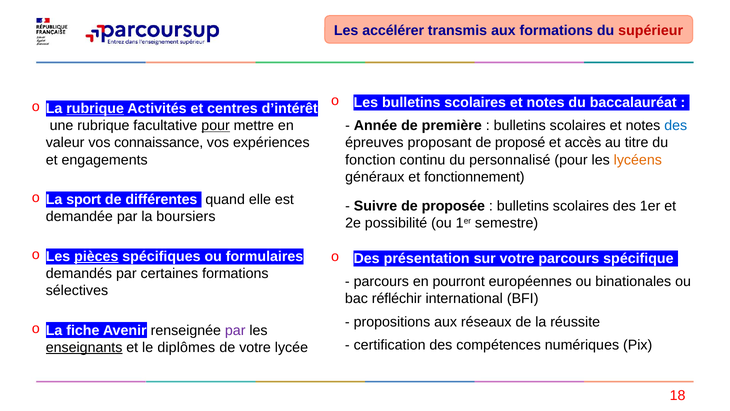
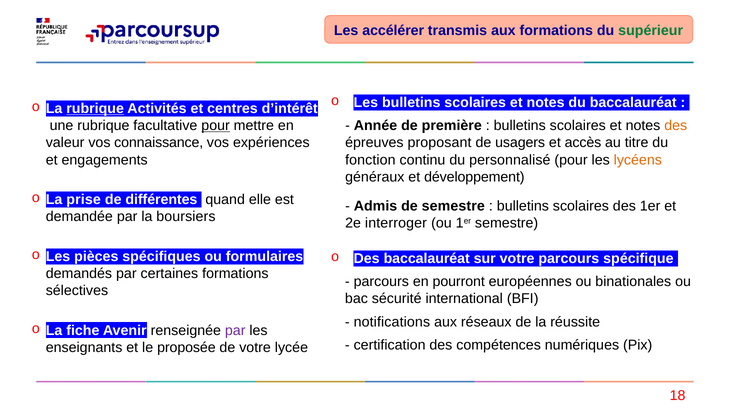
supérieur colour: red -> green (651, 30)
des colour: blue -> orange (676, 126)
proposé: proposé -> usagers (520, 143)
fonctionnement: fonctionnement -> développement (474, 177)
sport: sport -> prise (84, 199)
Suivre: Suivre -> Admis (376, 206)
de proposée: proposée -> semestre (453, 206)
possibilité: possibilité -> interroger (396, 223)
pièces underline: present -> none (96, 256)
Des présentation: présentation -> baccalauréat (427, 258)
réfléchir: réfléchir -> sécurité (397, 298)
propositions: propositions -> notifications (392, 322)
enseignants underline: present -> none (84, 347)
diplômes: diplômes -> proposée (186, 347)
